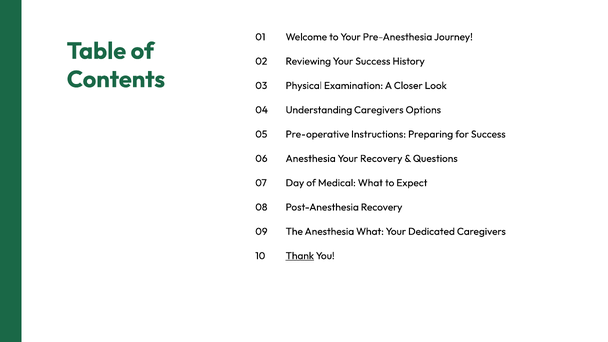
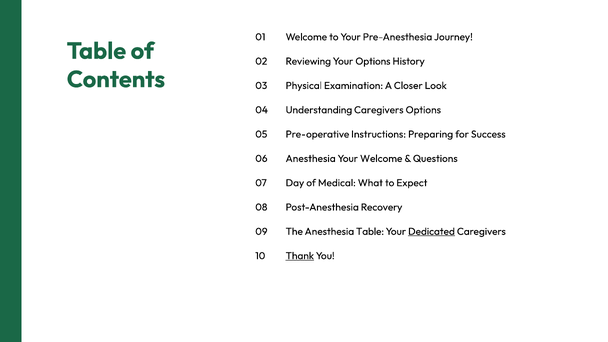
Your Success: Success -> Options (373, 61)
Your Recovery: Recovery -> Welcome (381, 159)
Anesthesia What: What -> Table (370, 232)
Dedicated underline: none -> present (431, 232)
